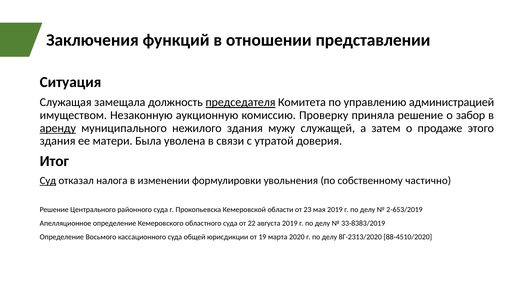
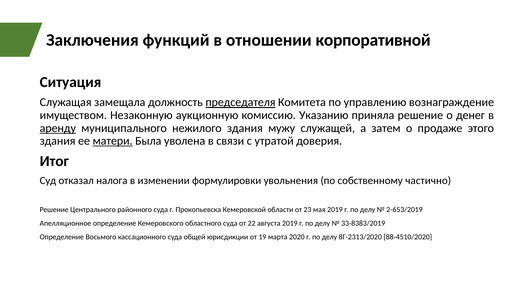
представлении: представлении -> корпоративной (373, 40)
администрацией: администрацией -> вознаграждение (452, 102)
Проверку: Проверку -> Указанию (324, 115)
забор: забор -> денег (470, 115)
матери underline: none -> present (113, 141)
Суд underline: present -> none (48, 181)
